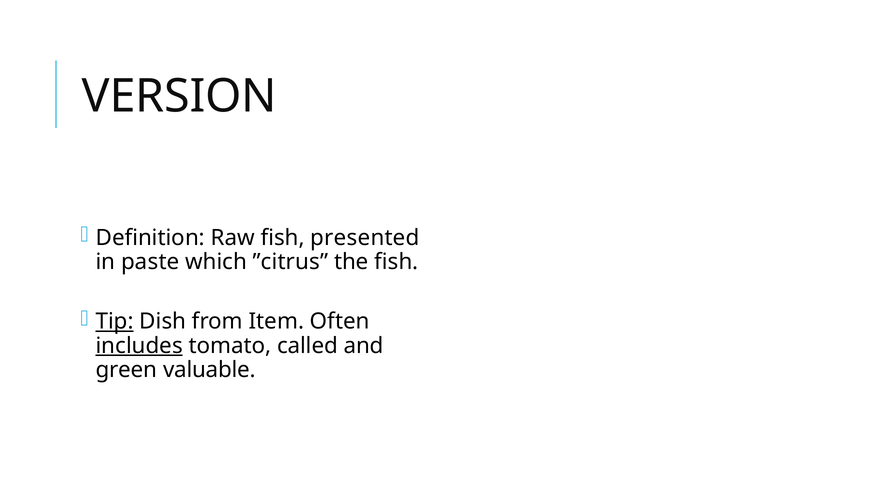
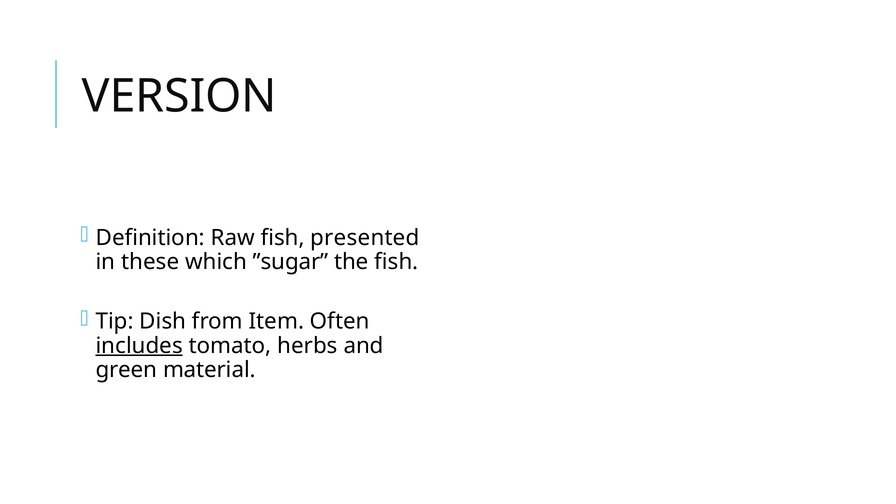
paste: paste -> these (150, 262)
”citrus: ”citrus -> ”sugar (291, 262)
Tip underline: present -> none (115, 322)
called: called -> herbs (307, 346)
valuable: valuable -> material (209, 370)
